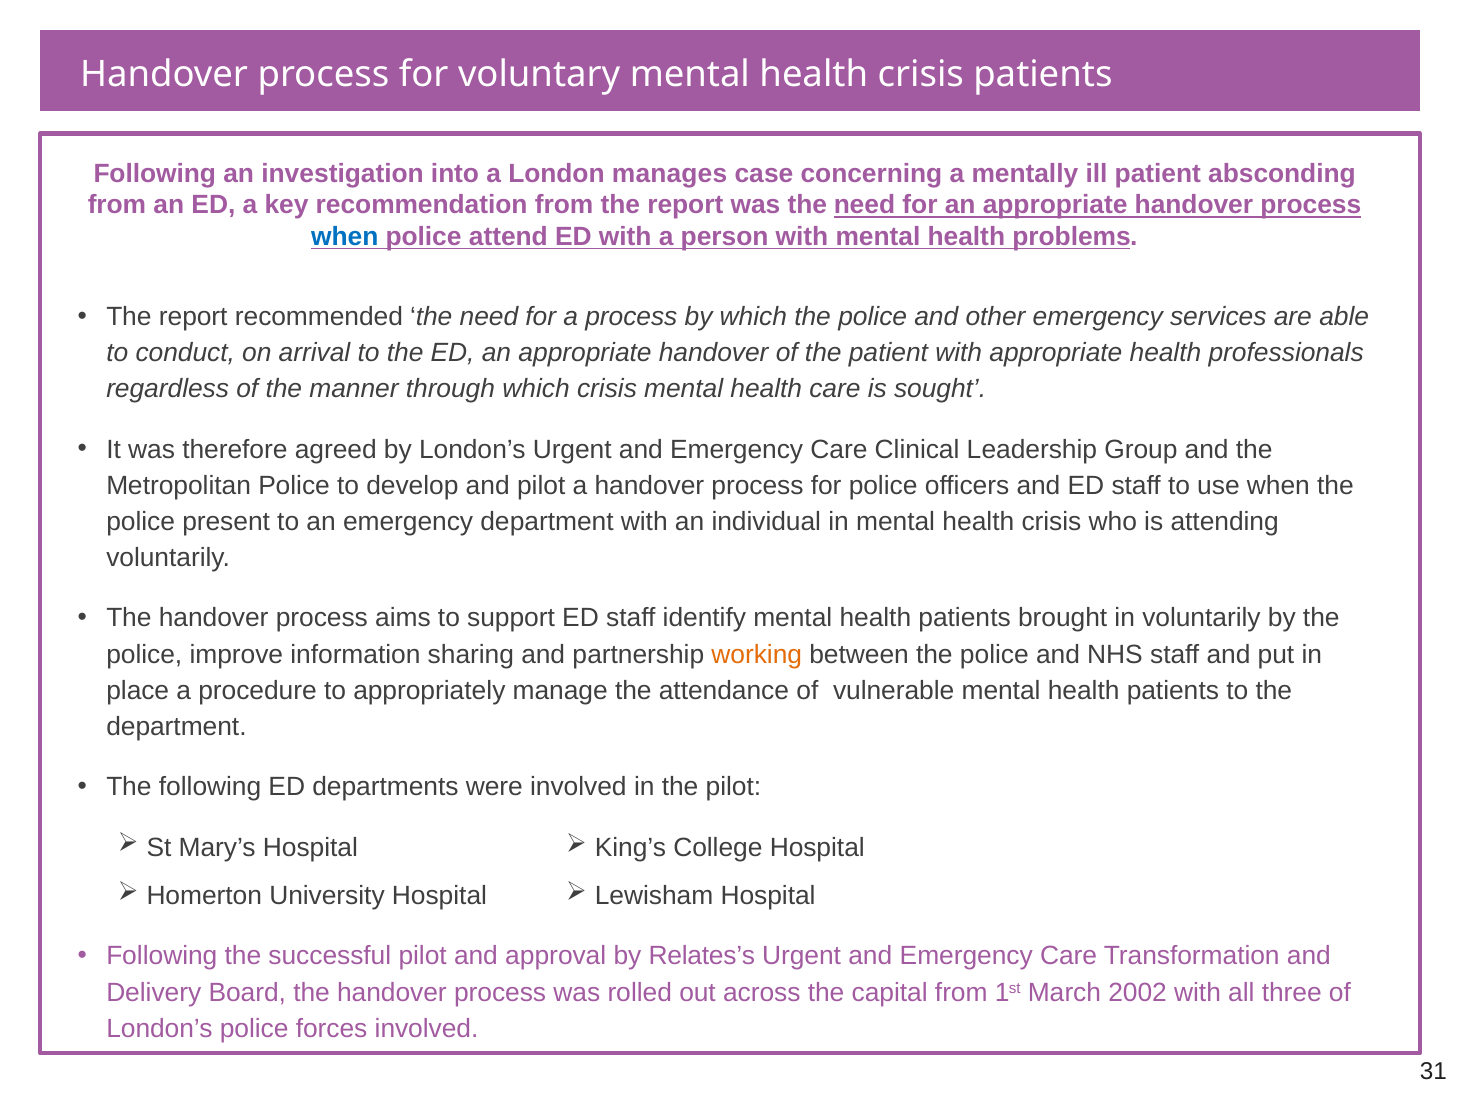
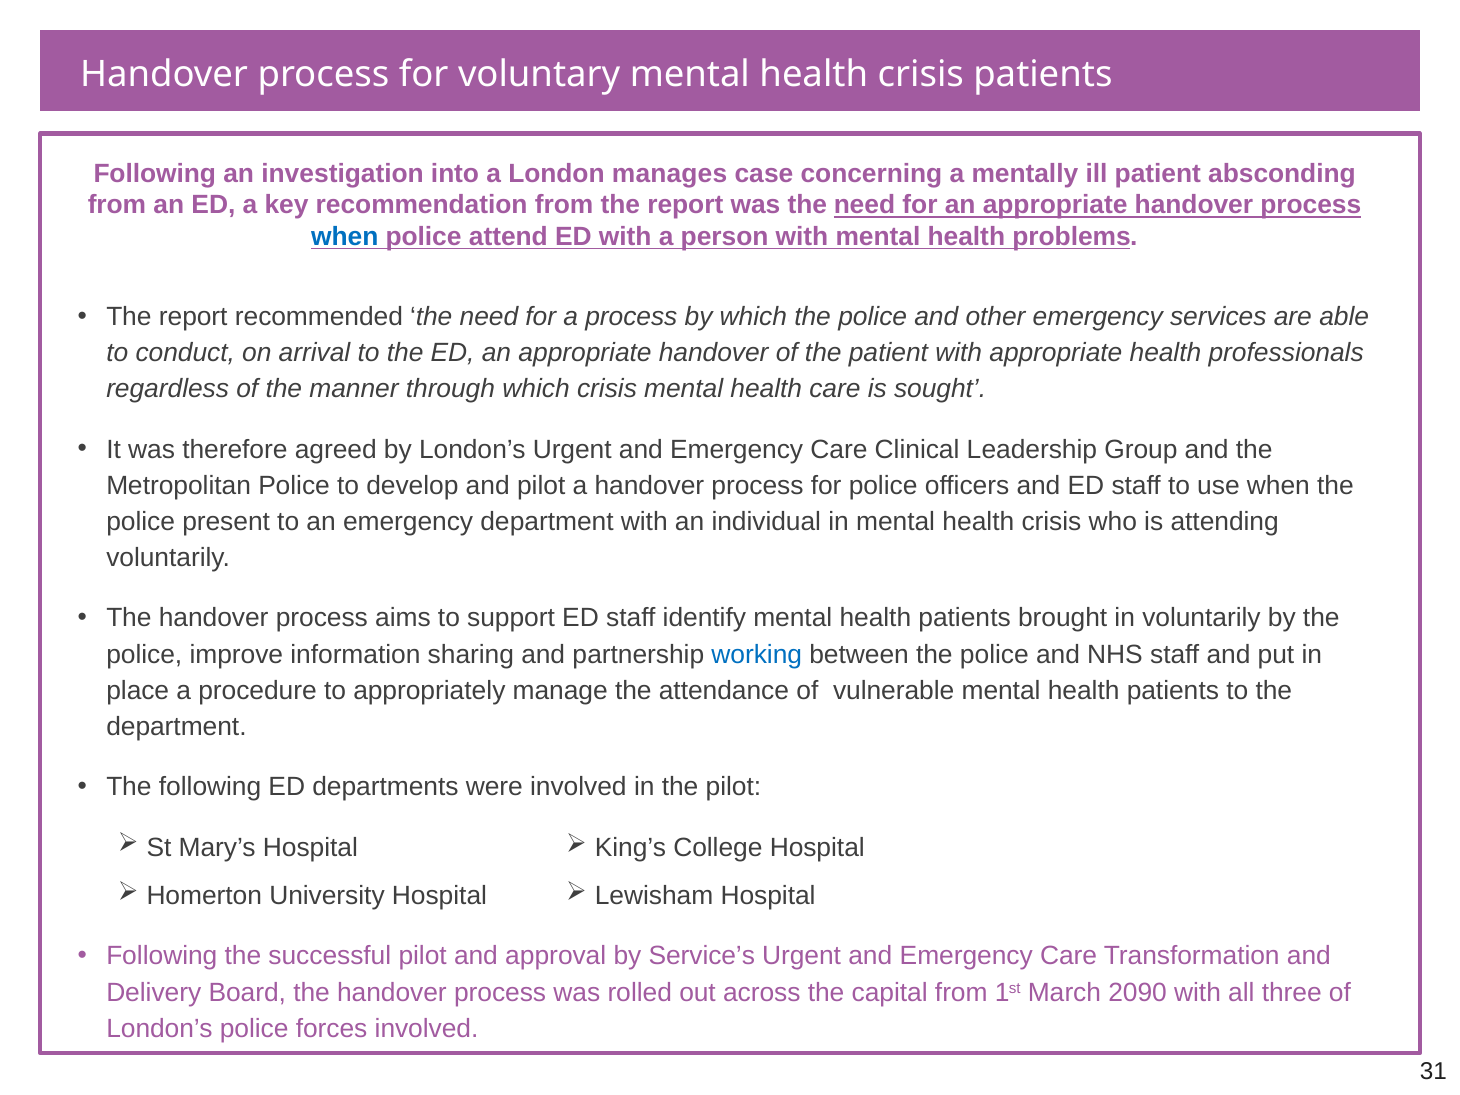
working colour: orange -> blue (757, 654)
Relates’s: Relates’s -> Service’s (702, 956)
2002: 2002 -> 2090 (1138, 992)
